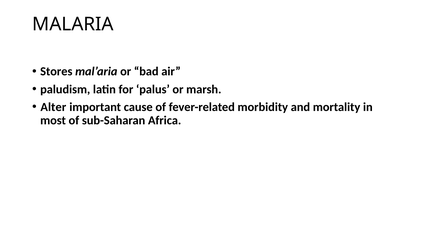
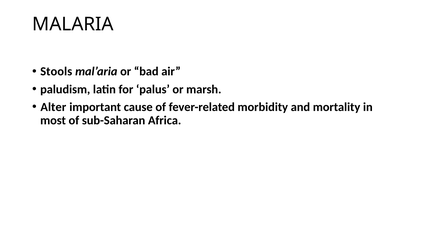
Stores: Stores -> Stools (56, 72)
